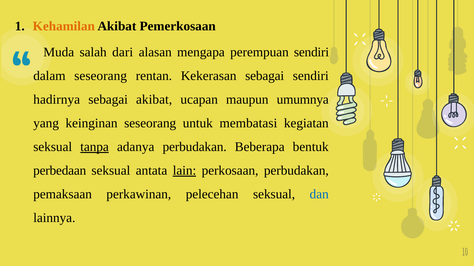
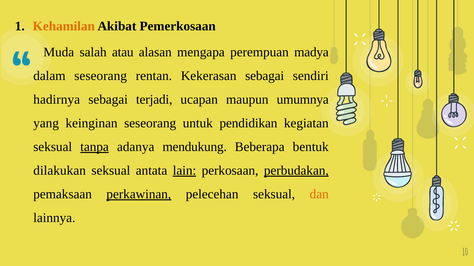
dari: dari -> atau (123, 52)
perempuan sendiri: sendiri -> madya (311, 52)
sebagai akibat: akibat -> terjadi (154, 100)
membatasi: membatasi -> pendidikan (248, 124)
adanya perbudakan: perbudakan -> mendukung (195, 147)
perbedaan: perbedaan -> dilakukan (60, 171)
perbudakan underline: none -> present (296, 171)
perkawinan underline: none -> present (139, 195)
dan colour: blue -> orange (319, 195)
